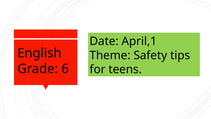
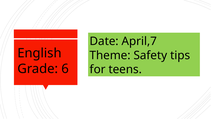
April,1: April,1 -> April,7 (139, 41)
